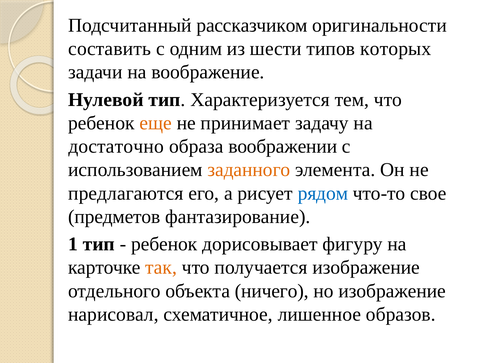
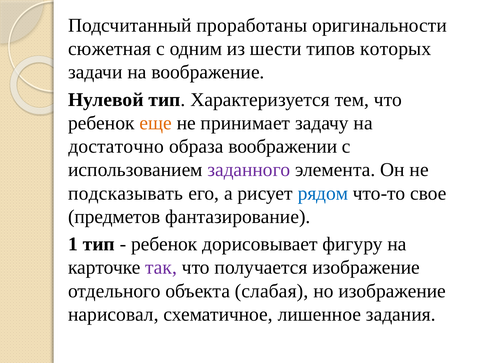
рассказчиком: рассказчиком -> проработаны (252, 25)
составить: составить -> сюжетная (110, 49)
заданного colour: orange -> purple (249, 170)
предлагаются: предлагаются -> подсказывать (126, 193)
так colour: orange -> purple (161, 268)
ничего: ничего -> слабая (272, 291)
образов: образов -> задания (401, 314)
